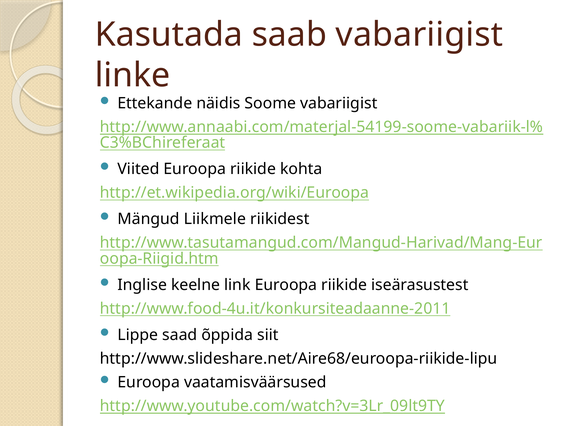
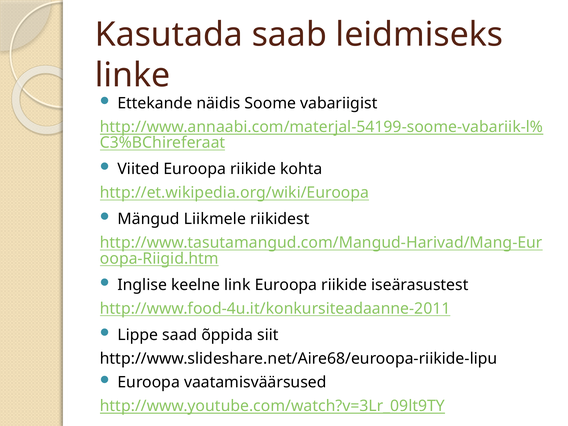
saab vabariigist: vabariigist -> leidmiseks (419, 35)
